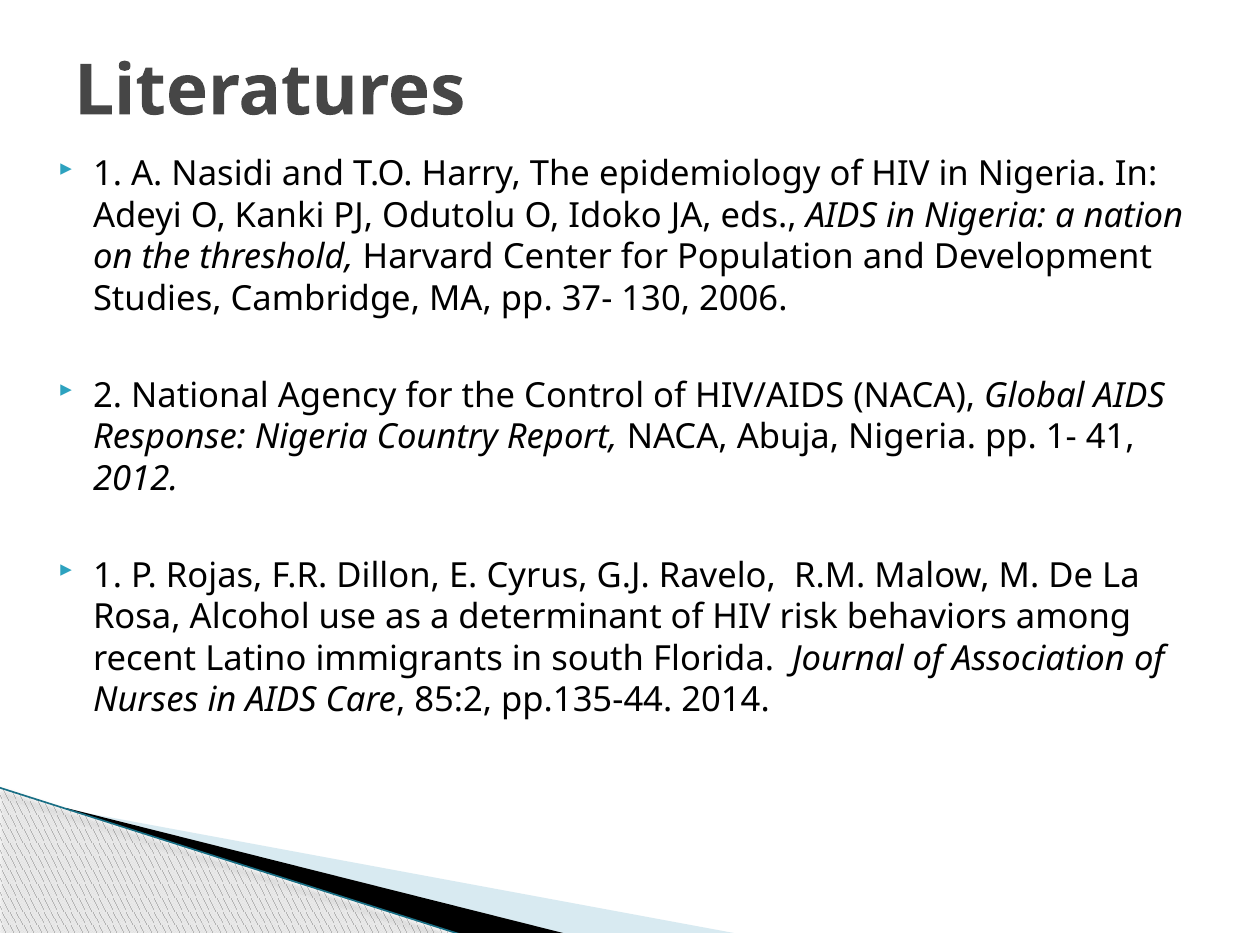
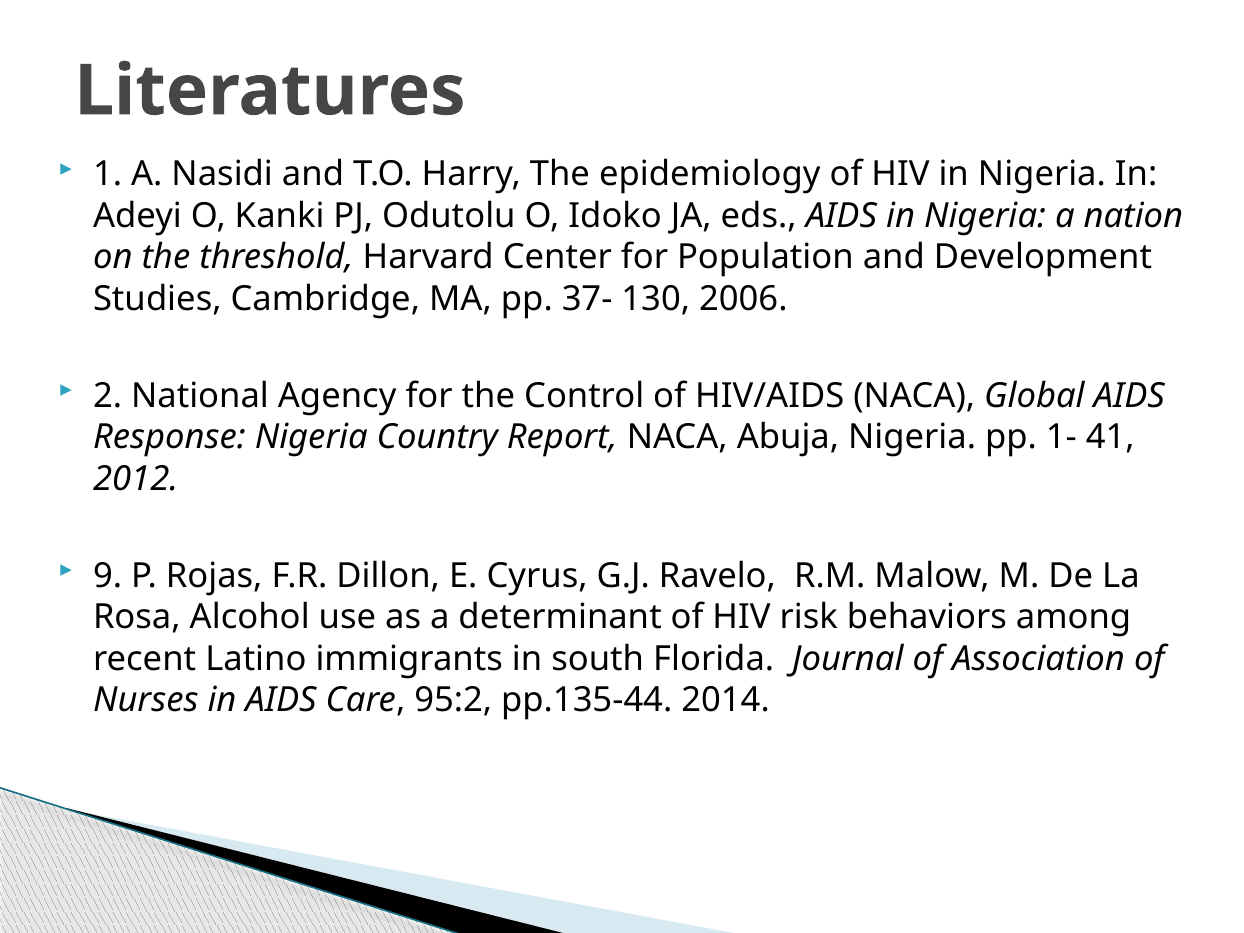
1: 1 -> 9 (108, 576)
85:2: 85:2 -> 95:2 (453, 700)
